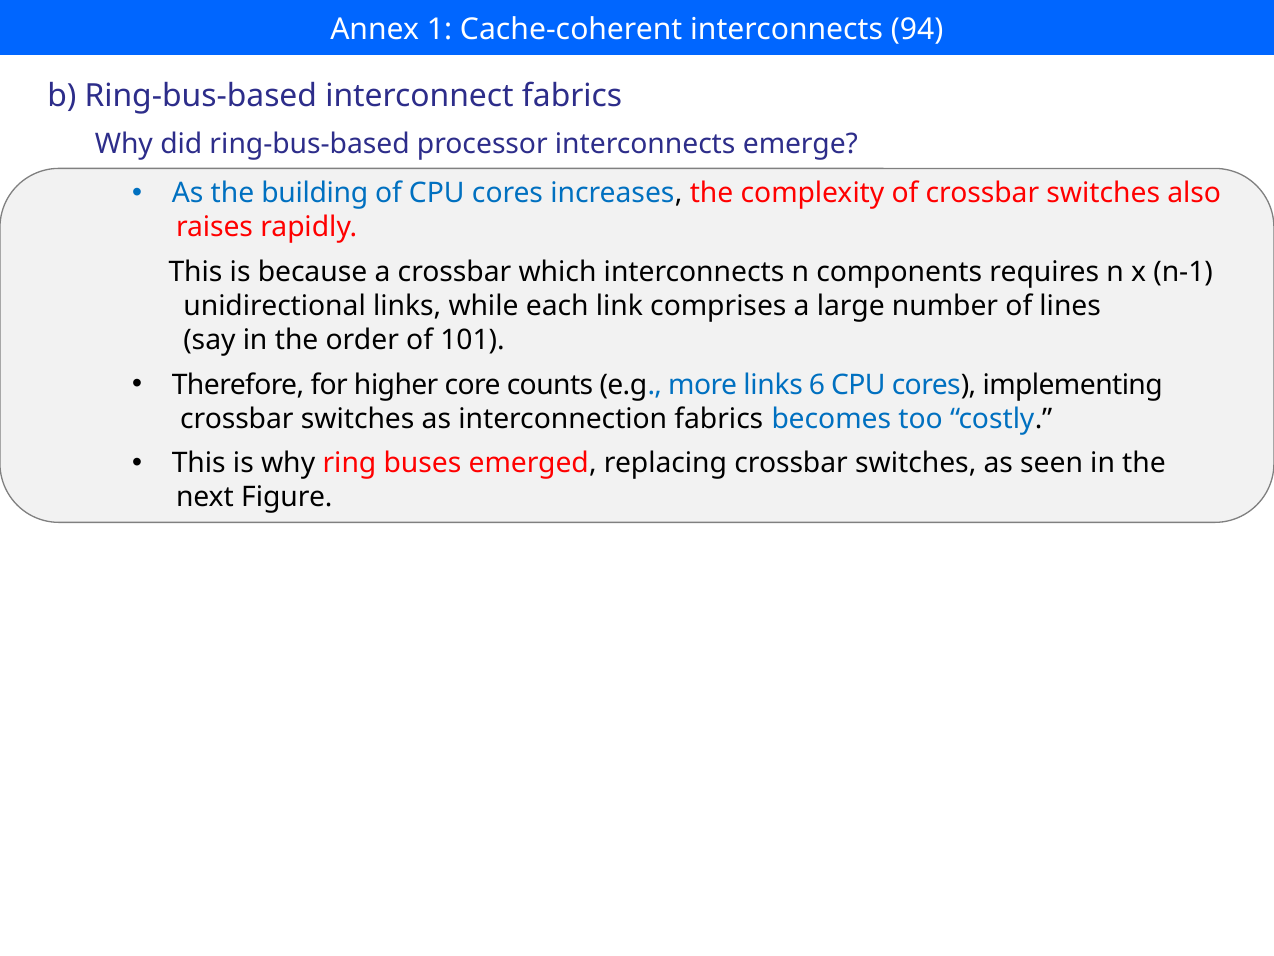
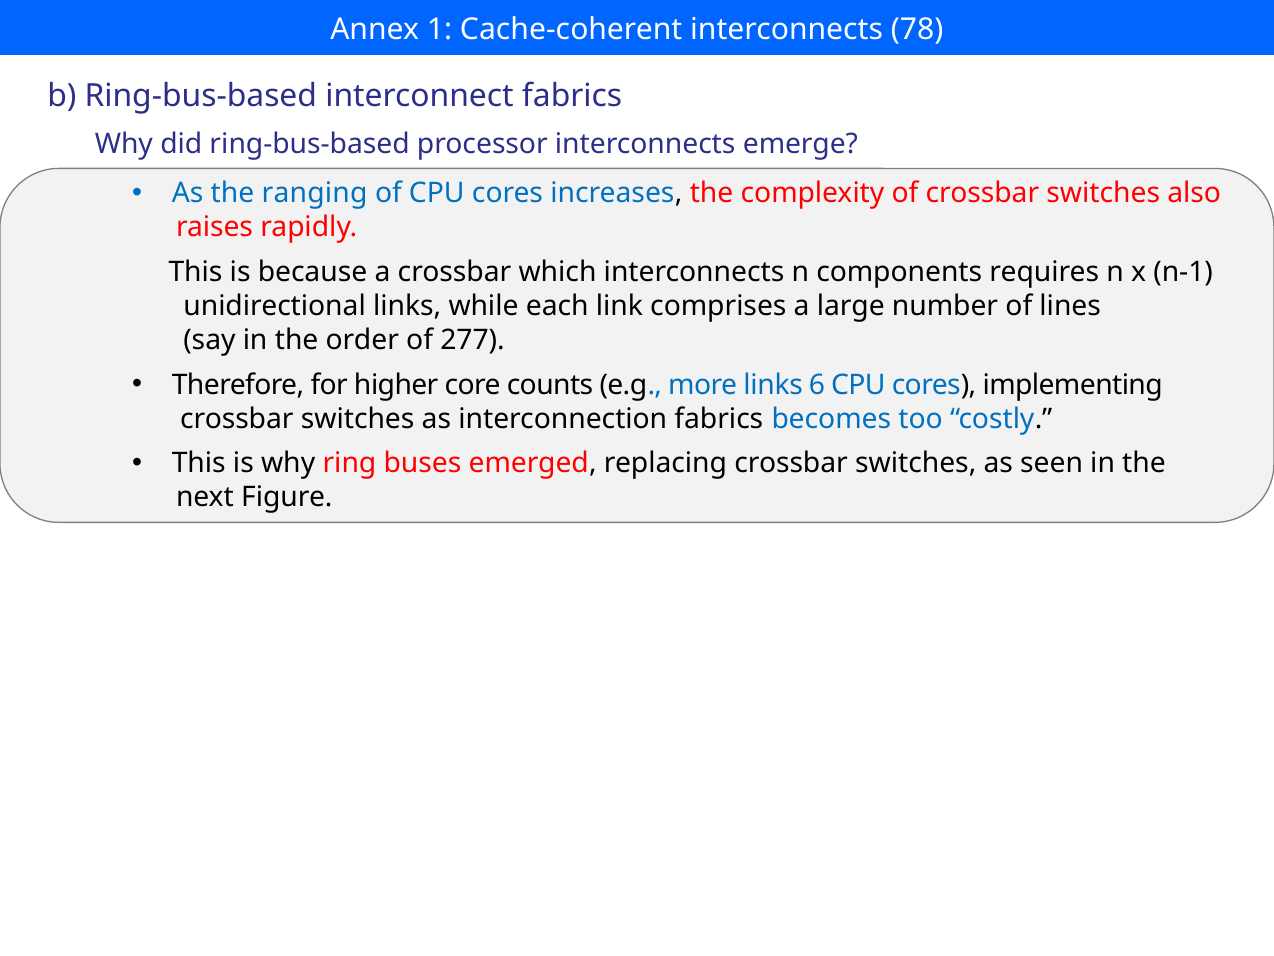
94: 94 -> 78 (917, 29)
building: building -> ranging (315, 194)
101: 101 -> 277 (472, 340)
